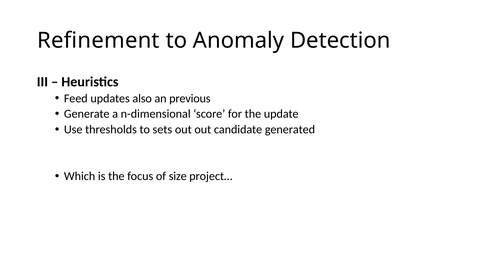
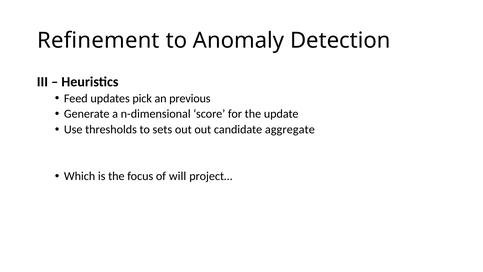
also: also -> pick (142, 98)
generated: generated -> aggregate (290, 129)
size: size -> will (178, 176)
